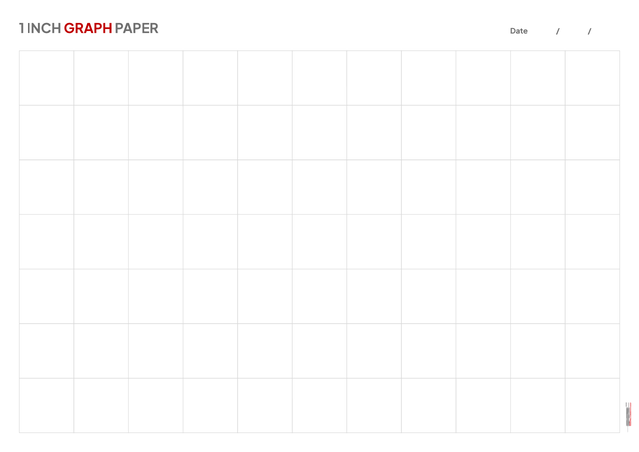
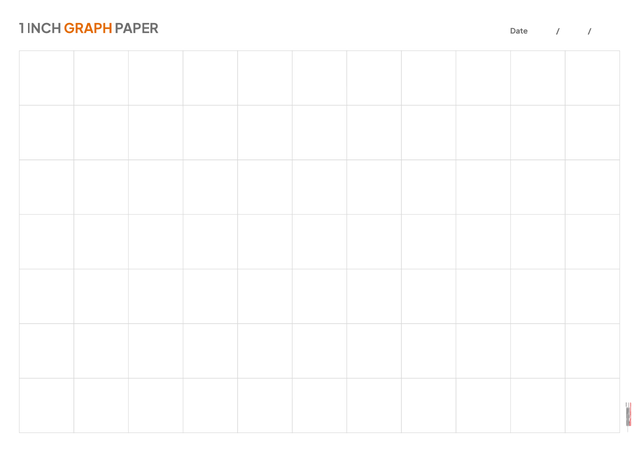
GRAPH colour: red -> orange (88, 29)
